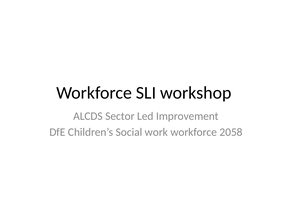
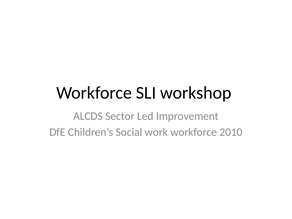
2058: 2058 -> 2010 (231, 132)
